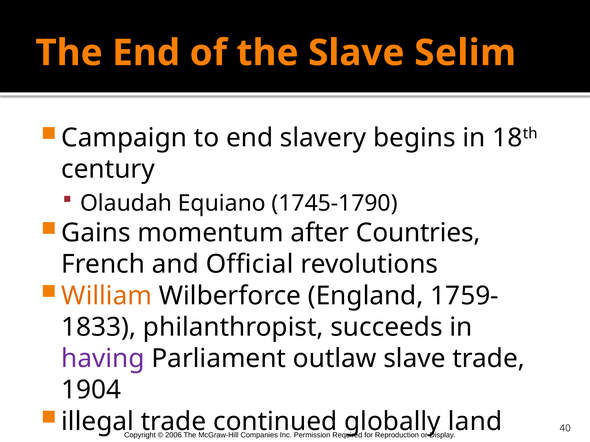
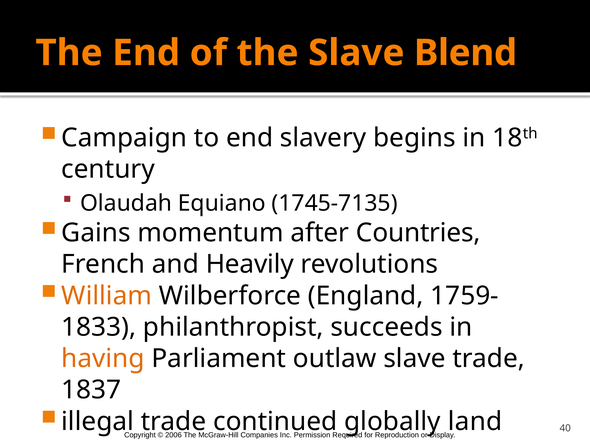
Selim: Selim -> Blend (466, 53)
1745-1790: 1745-1790 -> 1745-7135 (335, 203)
Official: Official -> Heavily (250, 265)
having colour: purple -> orange (103, 359)
1904: 1904 -> 1837 (91, 390)
